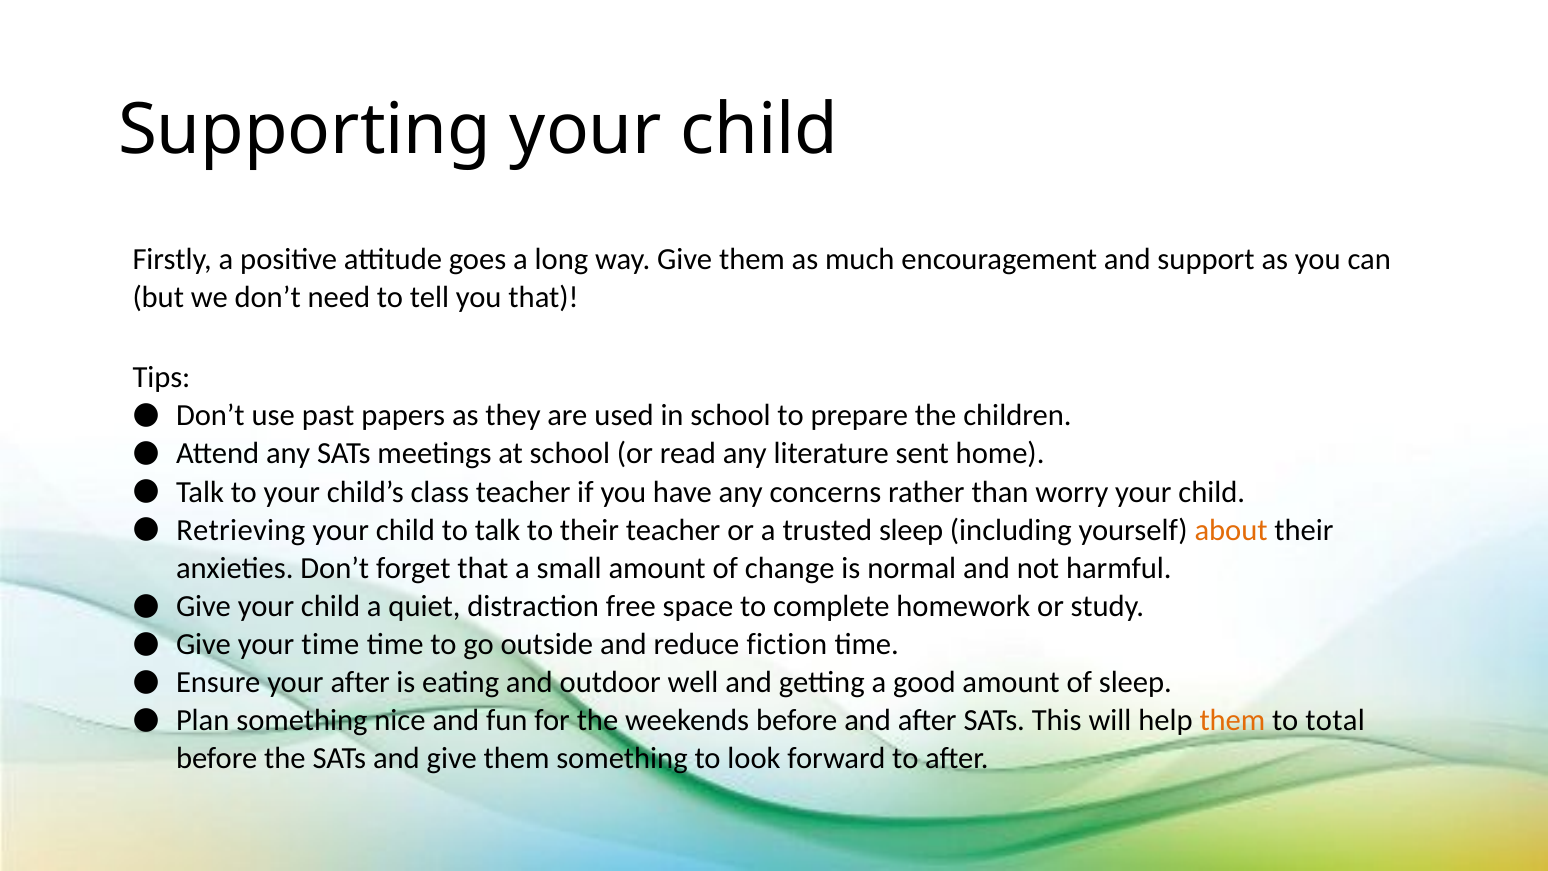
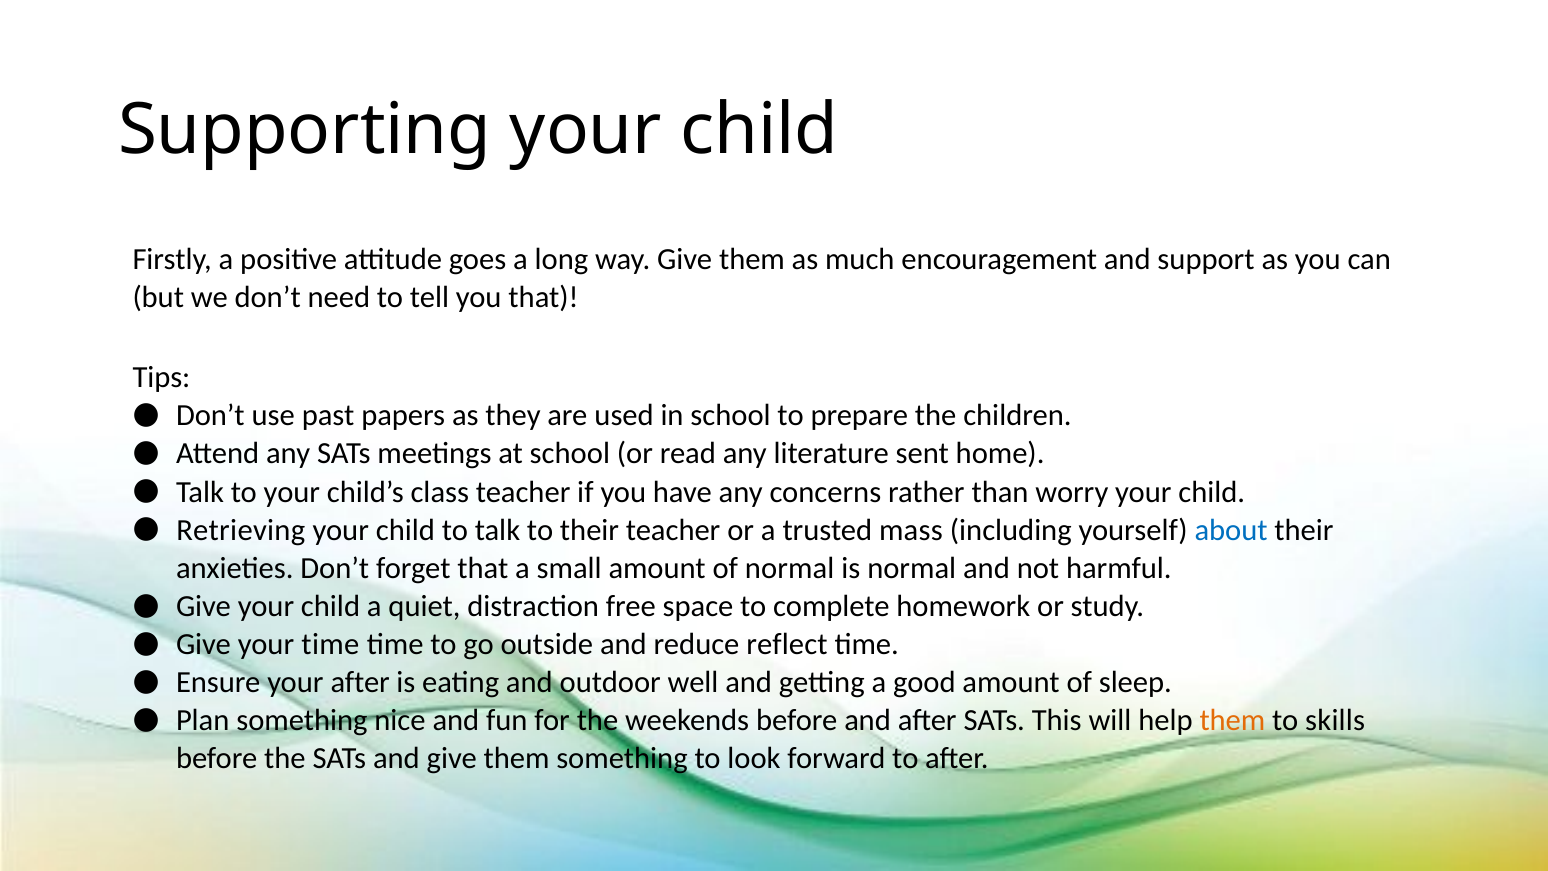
trusted sleep: sleep -> mass (911, 530)
about colour: orange -> blue (1231, 530)
of change: change -> normal (790, 568)
fiction: fiction -> reflect (787, 644)
total: total -> skills (1335, 720)
